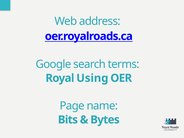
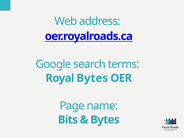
Royal Using: Using -> Bytes (92, 78)
